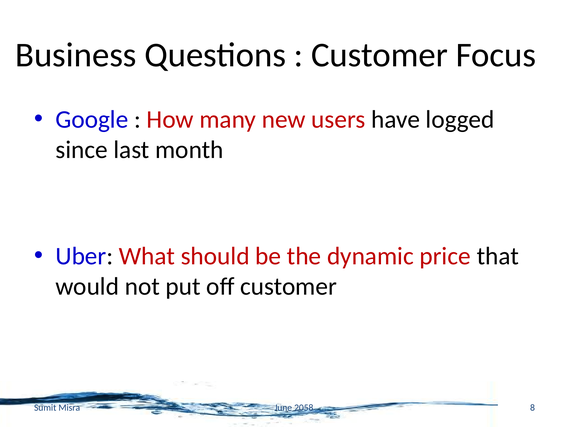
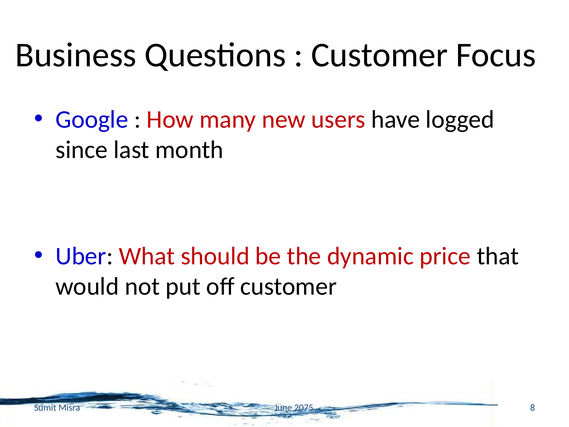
2058: 2058 -> 2075 (304, 408)
